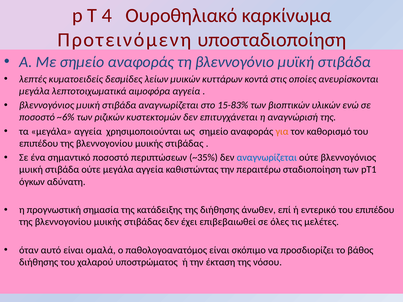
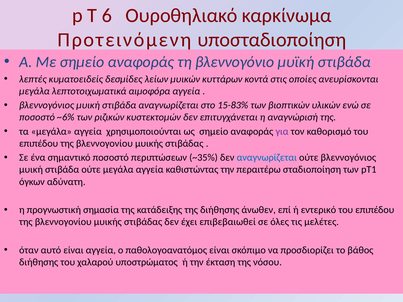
4: 4 -> 6 (107, 16)
για colour: orange -> purple (282, 132)
είναι ομαλά: ομαλά -> αγγεία (101, 250)
